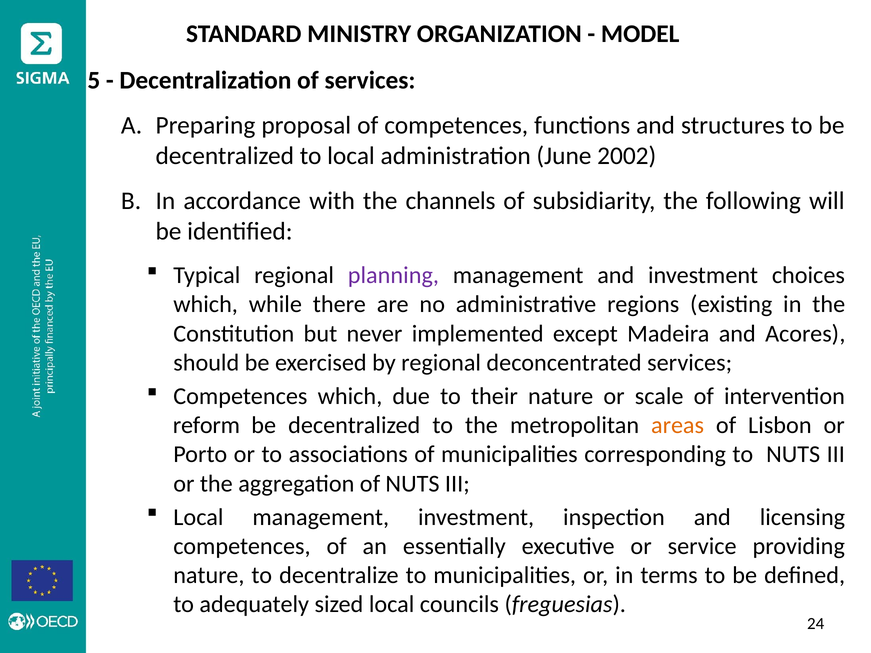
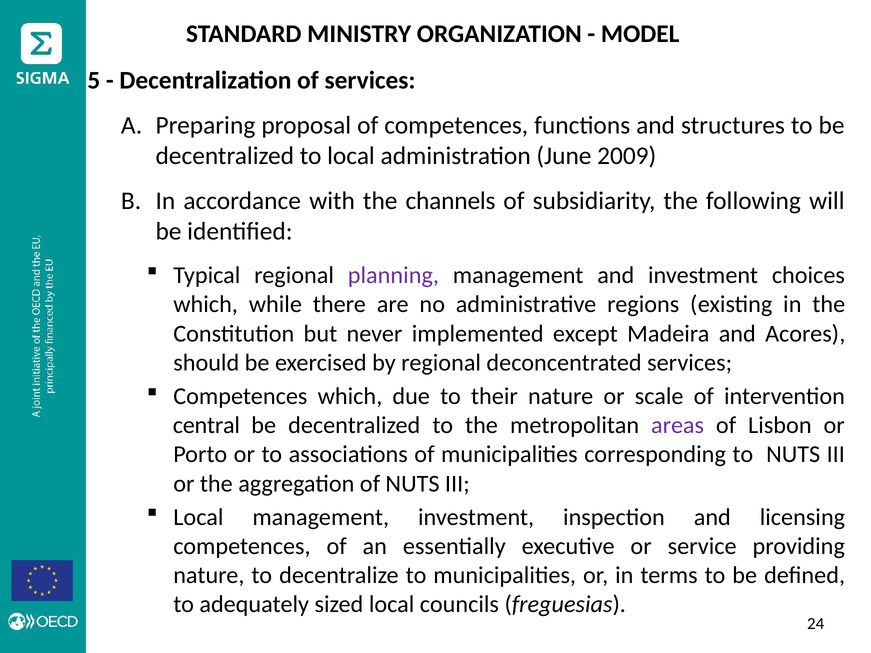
2002: 2002 -> 2009 (627, 156)
reform: reform -> central (206, 426)
areas colour: orange -> purple (678, 426)
